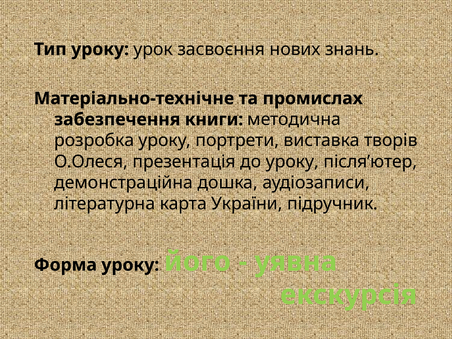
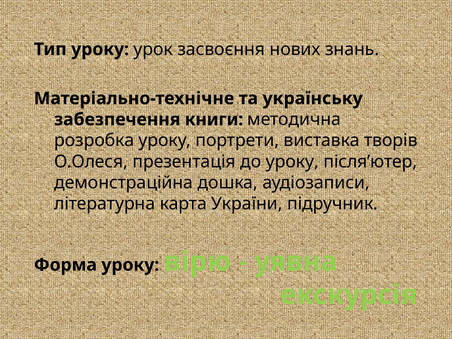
промислах: промислах -> українську (313, 98)
його: його -> вірю (197, 262)
